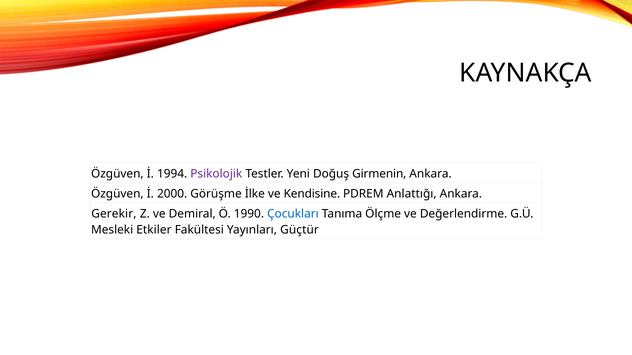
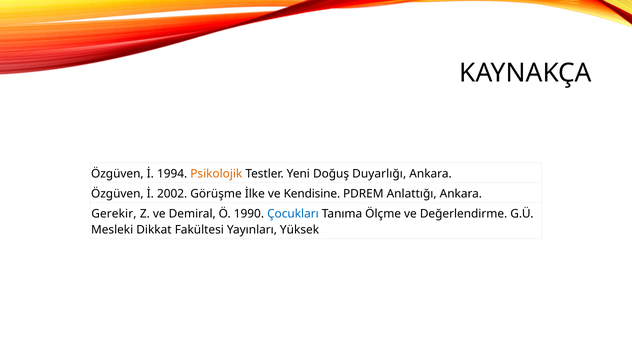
Psikolojik colour: purple -> orange (216, 174)
Girmenin: Girmenin -> Duyarlığı (379, 174)
2000: 2000 -> 2002 (172, 194)
Etkiler: Etkiler -> Dikkat (154, 230)
Güçtür: Güçtür -> Yüksek (300, 230)
